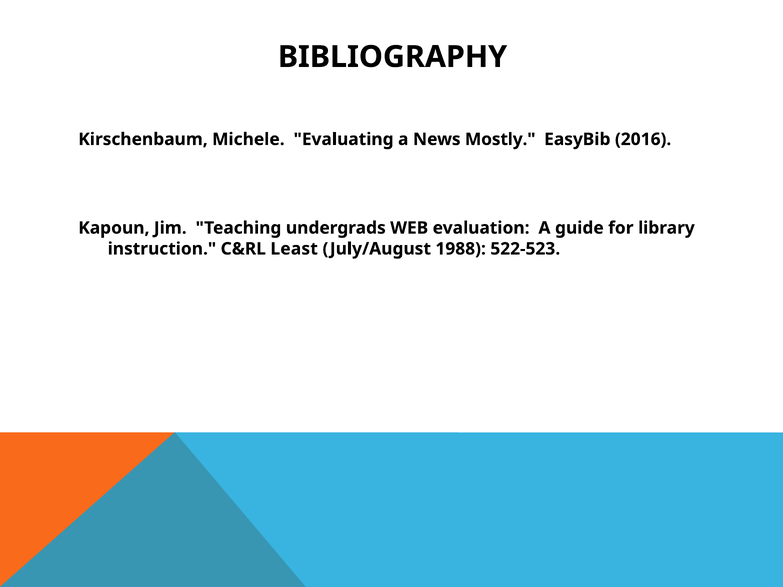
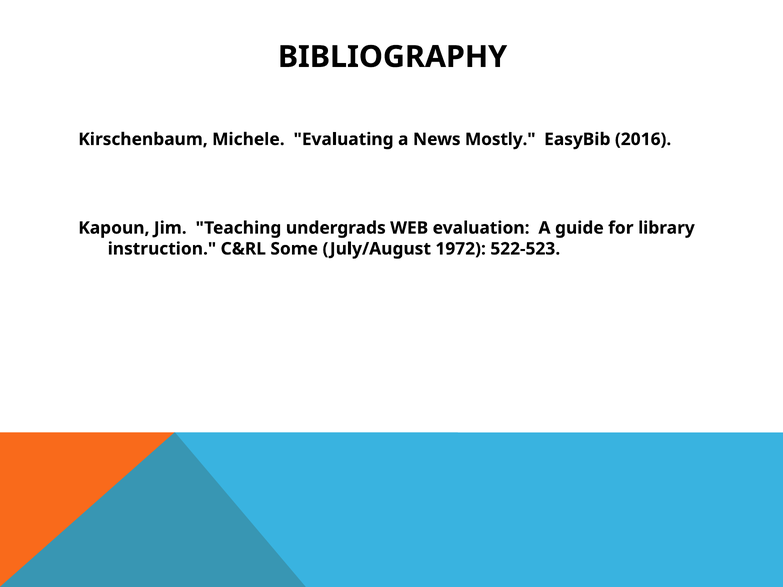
Least: Least -> Some (294, 249)
1988: 1988 -> 1972 (461, 249)
